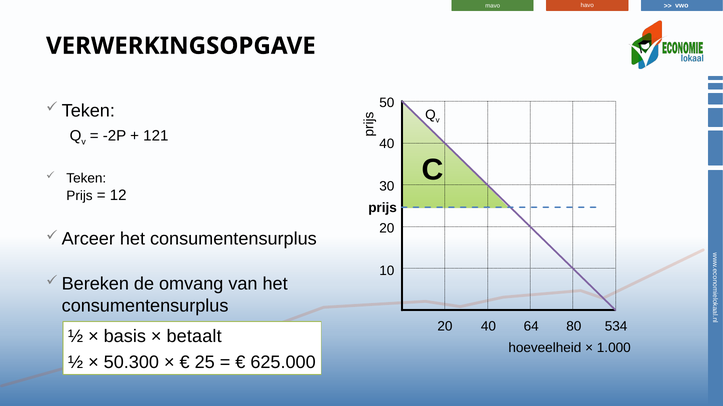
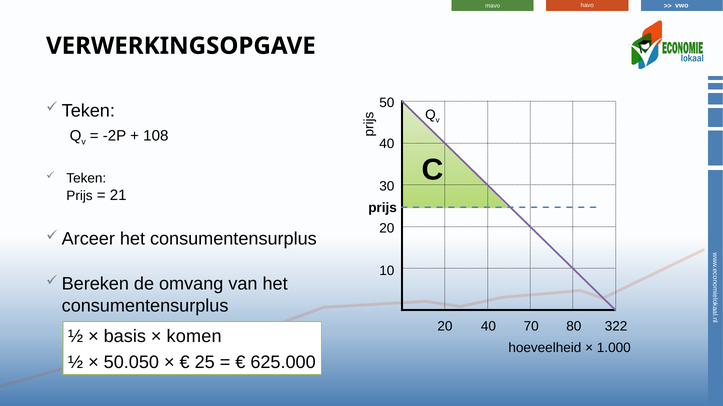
121: 121 -> 108 (156, 136)
12: 12 -> 21 (118, 196)
64: 64 -> 70 (531, 327)
534: 534 -> 322 (616, 327)
betaalt: betaalt -> komen (194, 337)
50.300: 50.300 -> 50.050 (131, 363)
